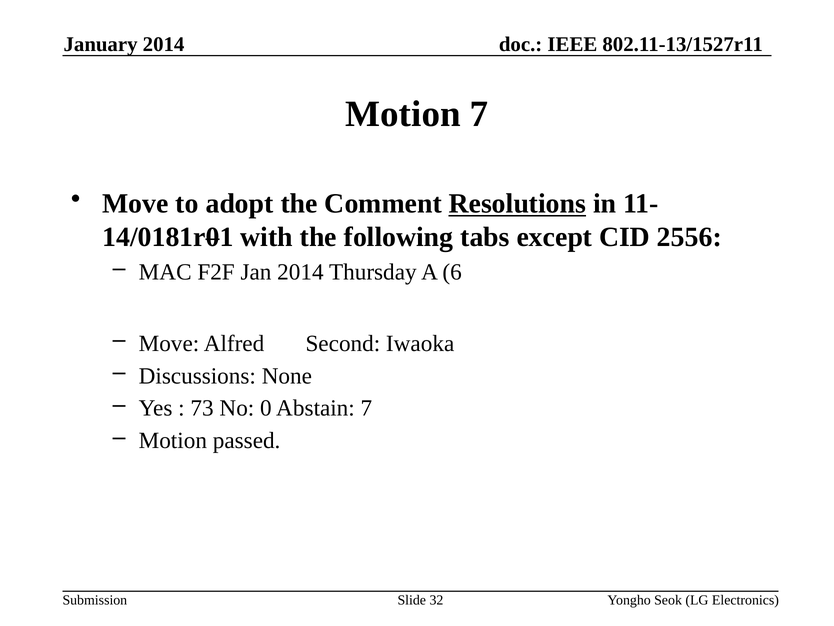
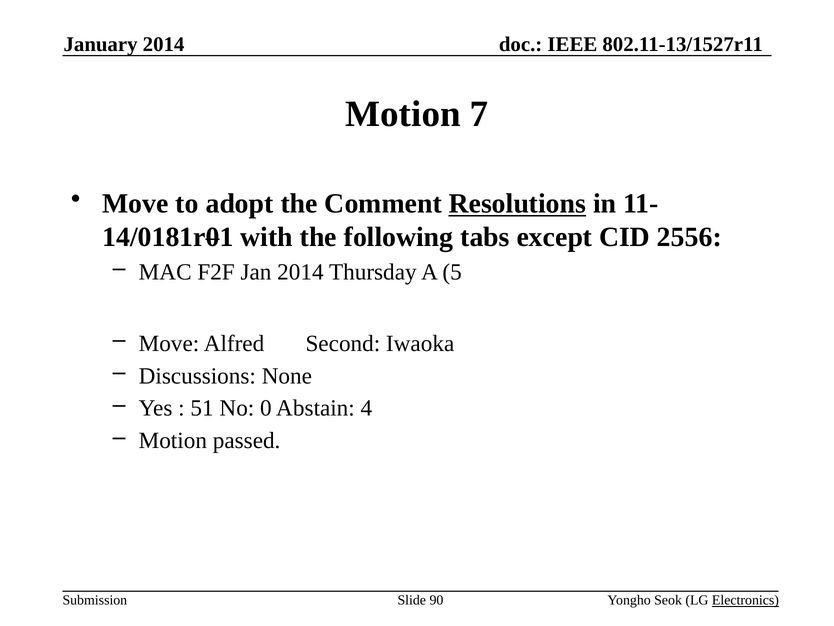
6: 6 -> 5 (452, 272)
73: 73 -> 51 (202, 408)
Abstain 7: 7 -> 4 (366, 408)
32: 32 -> 90 (436, 600)
Electronics underline: none -> present (745, 600)
